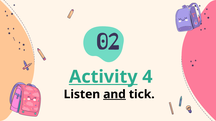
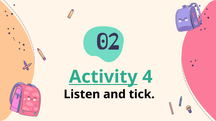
and underline: present -> none (114, 95)
